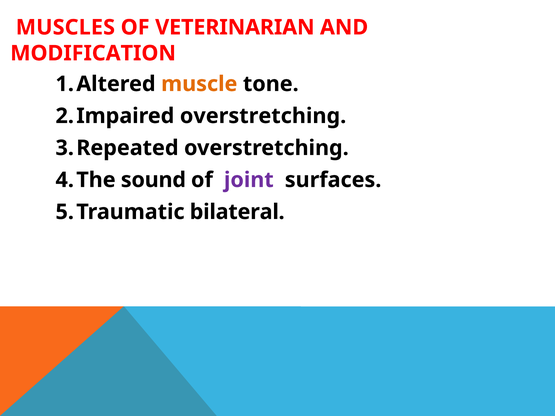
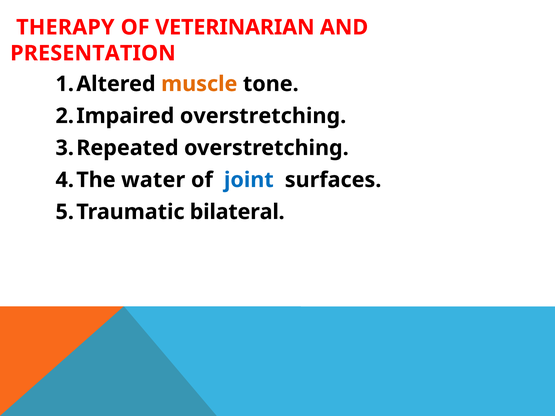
MUSCLES: MUSCLES -> THERAPY (65, 27)
MODIFICATION: MODIFICATION -> PRESENTATION (93, 53)
sound: sound -> water (153, 180)
joint colour: purple -> blue (249, 180)
